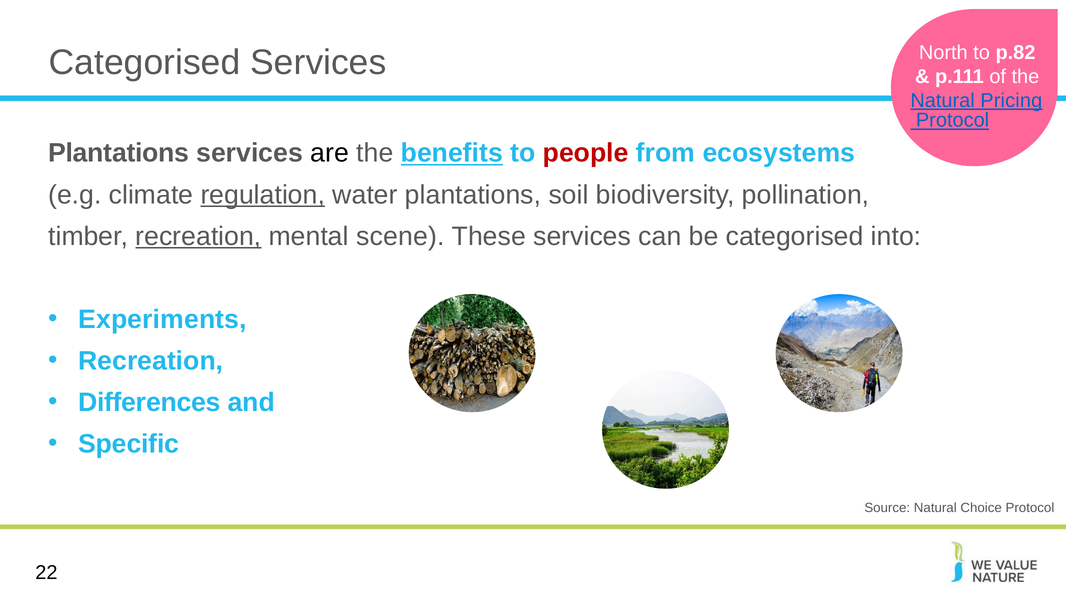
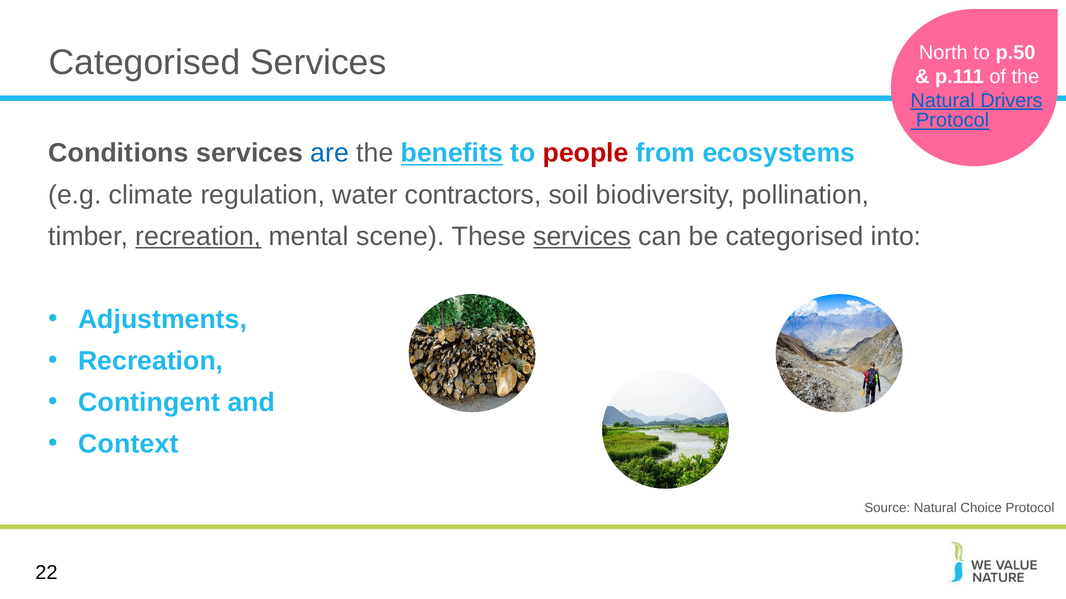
p.82: p.82 -> p.50 (1015, 53)
Pricing: Pricing -> Drivers (1011, 101)
Plantations: Plantations -> Conditions (118, 153)
are colour: black -> blue (330, 153)
regulation underline: present -> none (263, 195)
water plantations: plantations -> contractors (473, 195)
services underline: none -> present (582, 236)
Experiments: Experiments -> Adjustments (163, 320)
Differences: Differences -> Contingent (149, 403)
Specific: Specific -> Context (128, 444)
